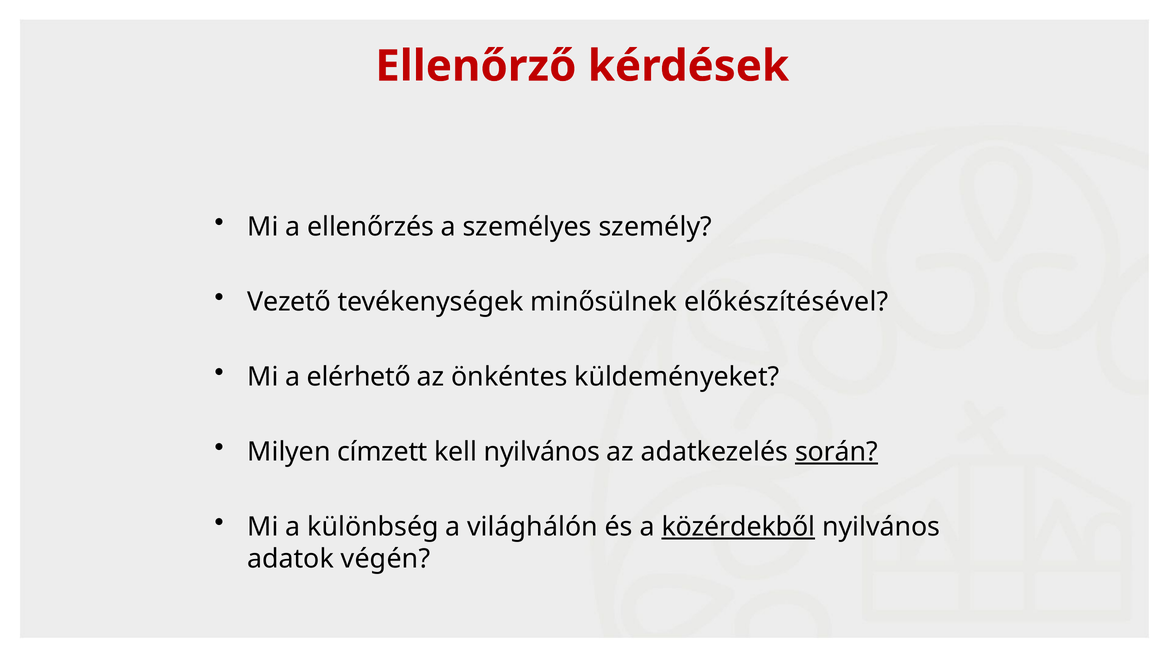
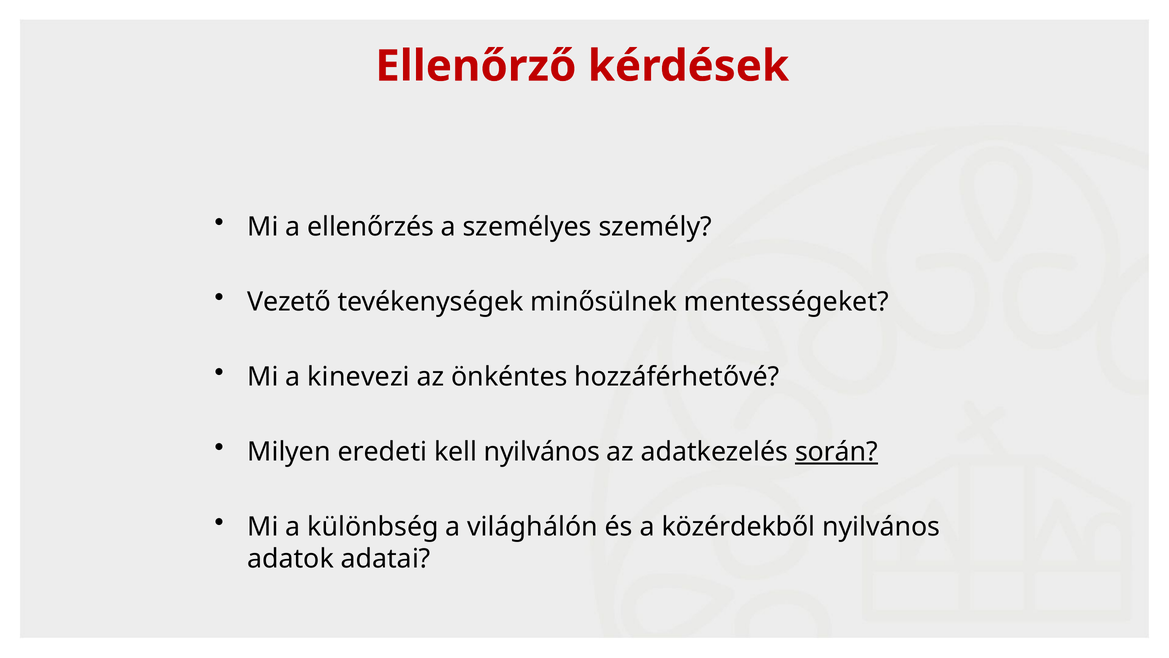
előkészítésével: előkészítésével -> mentességeket (786, 302)
elérhető: elérhető -> kinevezi (359, 377)
küldeményeket: küldeményeket -> hozzáférhetővé (677, 377)
címzett: címzett -> eredeti (382, 452)
közérdekből underline: present -> none (738, 527)
végén: végén -> adatai (386, 559)
